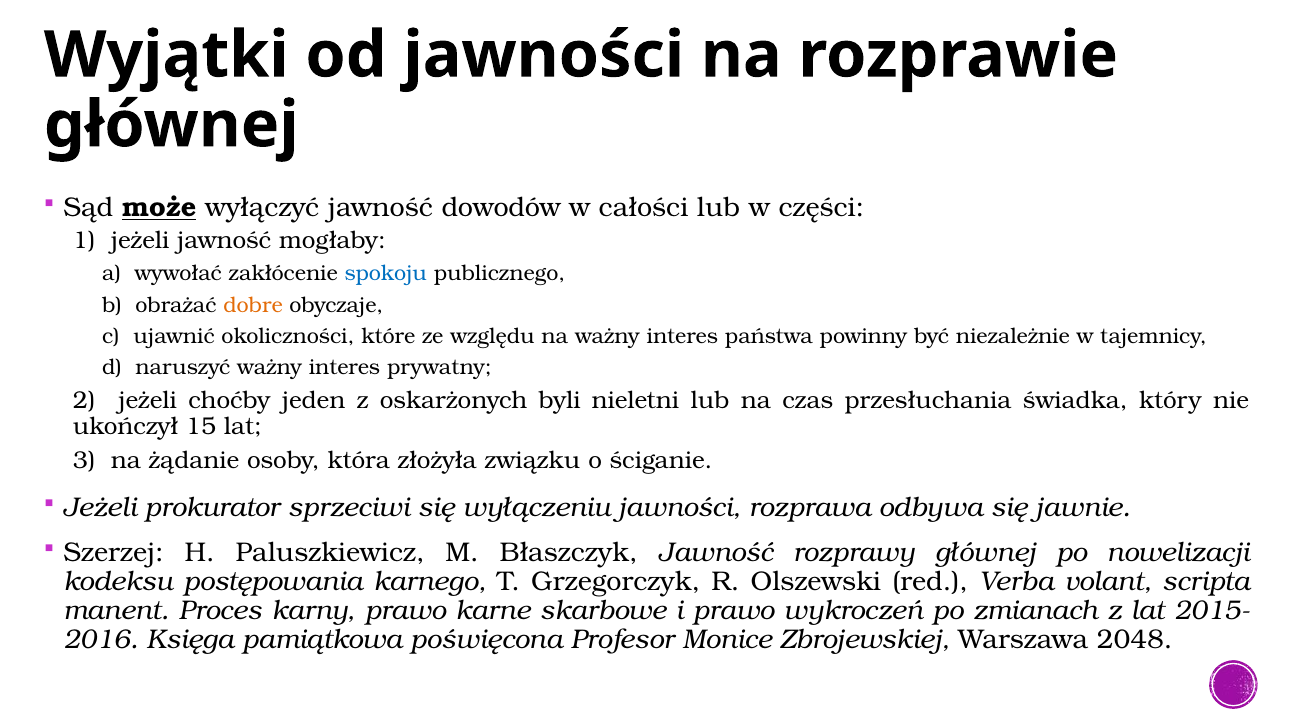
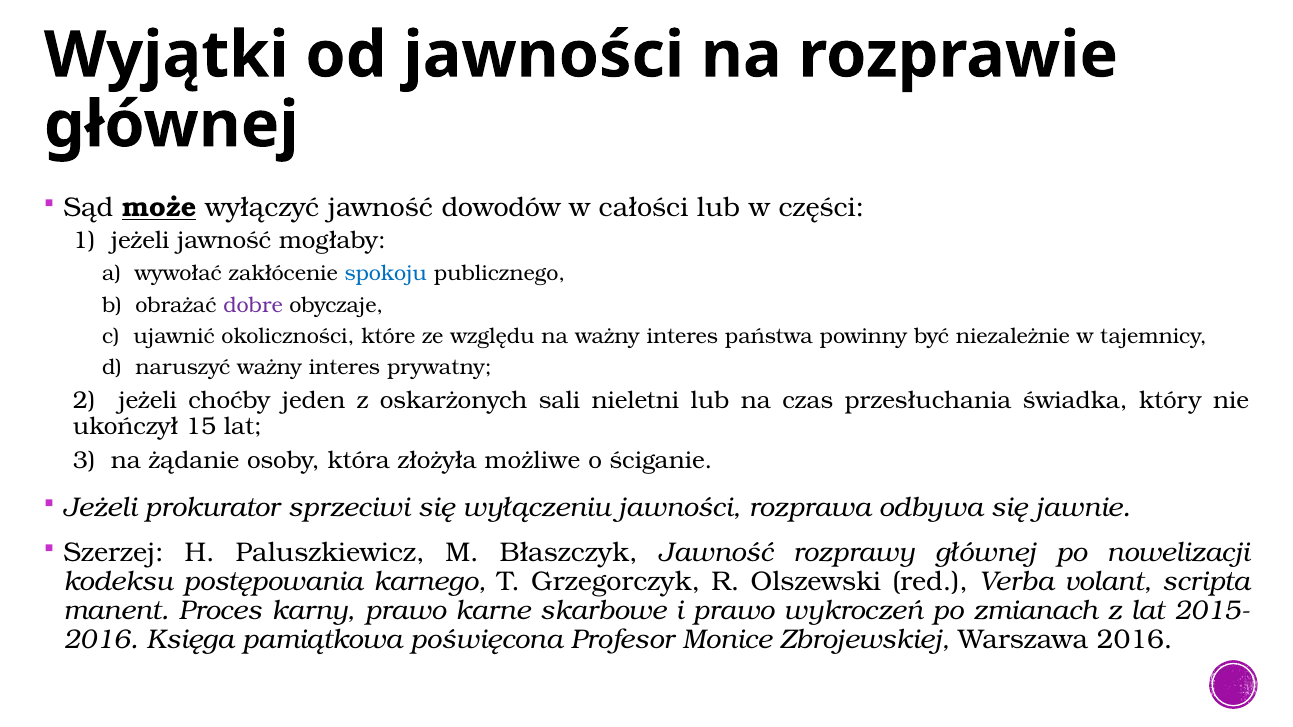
dobre colour: orange -> purple (253, 305)
byli: byli -> sali (559, 401)
związku: związku -> możliwe (532, 461)
Warszawa 2048: 2048 -> 2016 (1135, 640)
